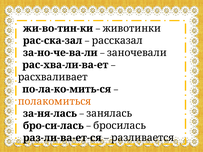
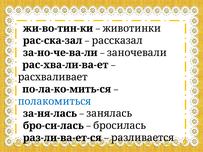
полакомиться colour: orange -> blue (54, 101)
